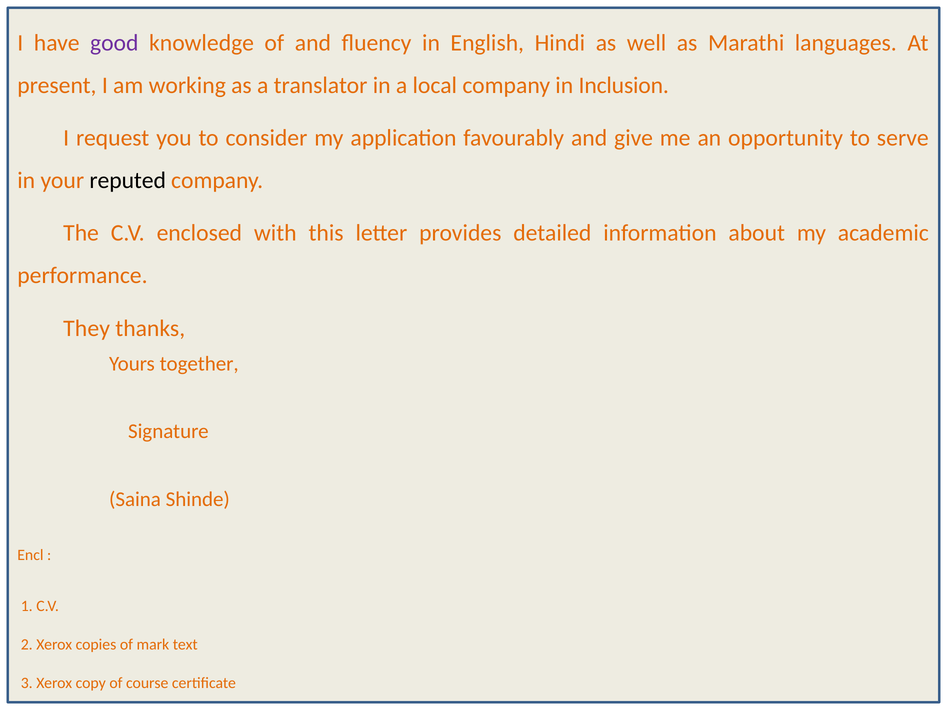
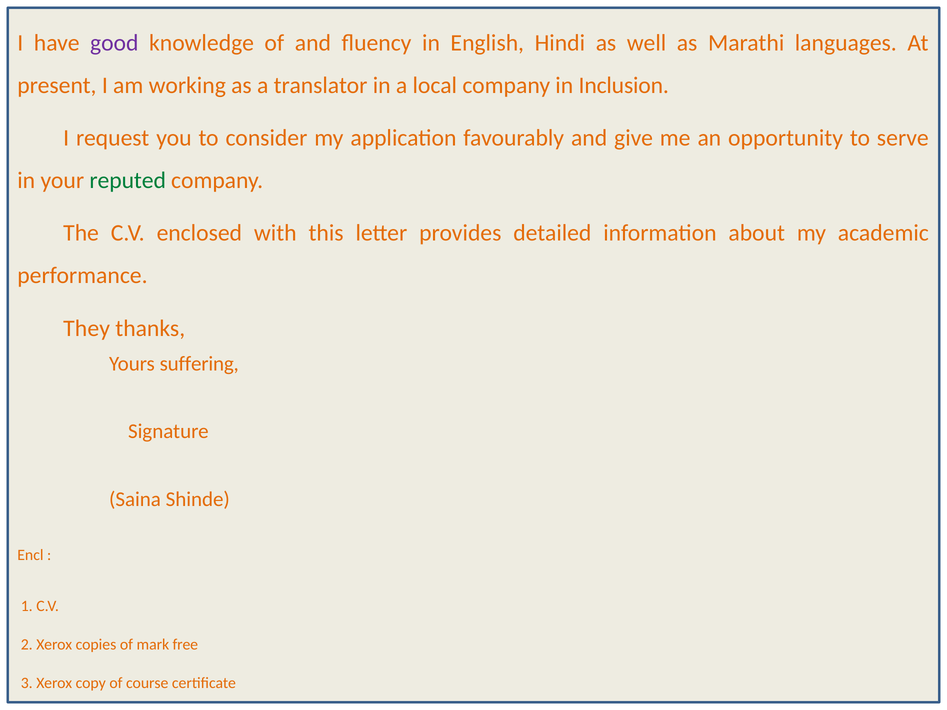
reputed colour: black -> green (128, 181)
together: together -> suffering (199, 364)
text: text -> free (185, 645)
